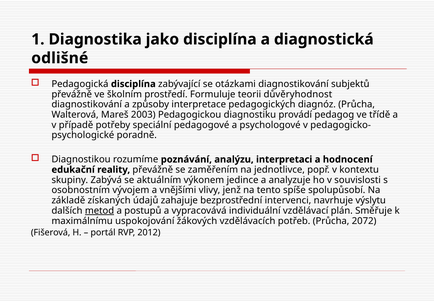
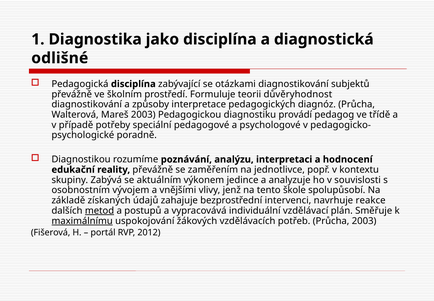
spíše: spíše -> škole (294, 190)
výslytu: výslytu -> reakce (371, 200)
maximálnímu underline: none -> present (82, 220)
Průcha 2072: 2072 -> 2003 (364, 220)
